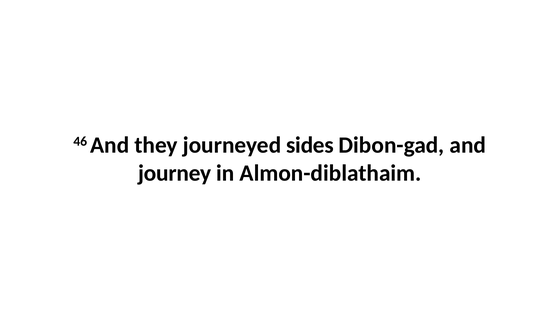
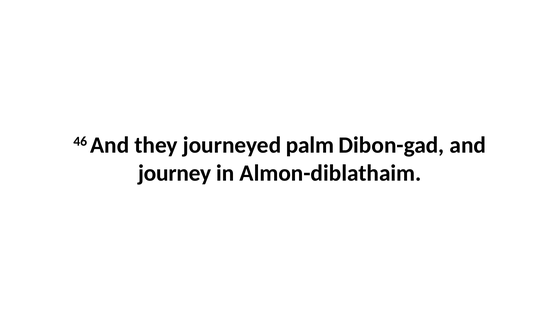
sides: sides -> palm (310, 145)
